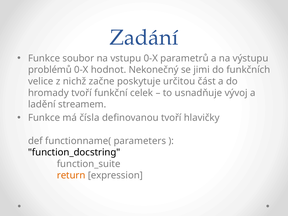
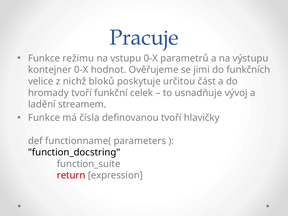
Zadání: Zadání -> Pracuje (144, 38)
soubor: soubor -> režimu (78, 58)
problémů: problémů -> kontejner (50, 70)
Nekonečný: Nekonečný -> Ověřujeme (154, 70)
začne: začne -> bloků (102, 81)
return colour: orange -> red (71, 175)
